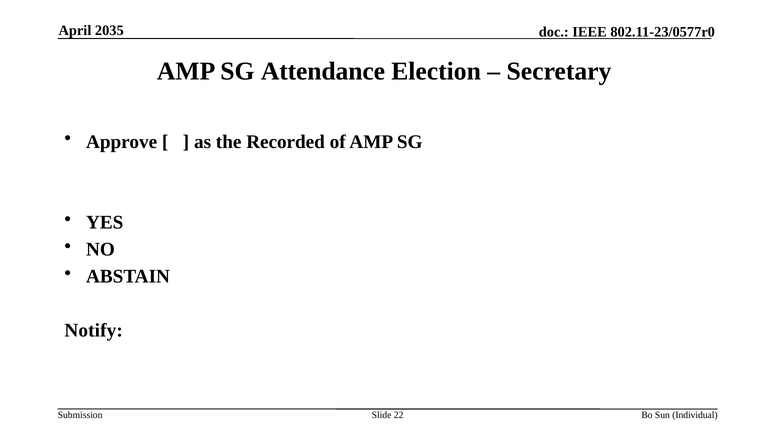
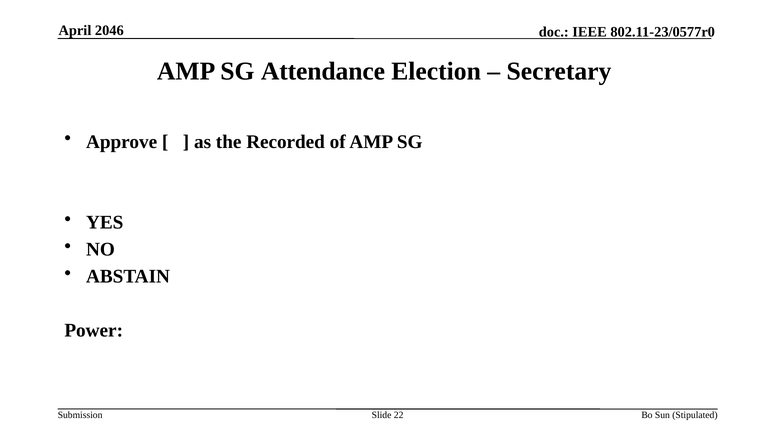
2035: 2035 -> 2046 (109, 31)
Notify: Notify -> Power (94, 330)
Individual: Individual -> Stipulated (695, 415)
